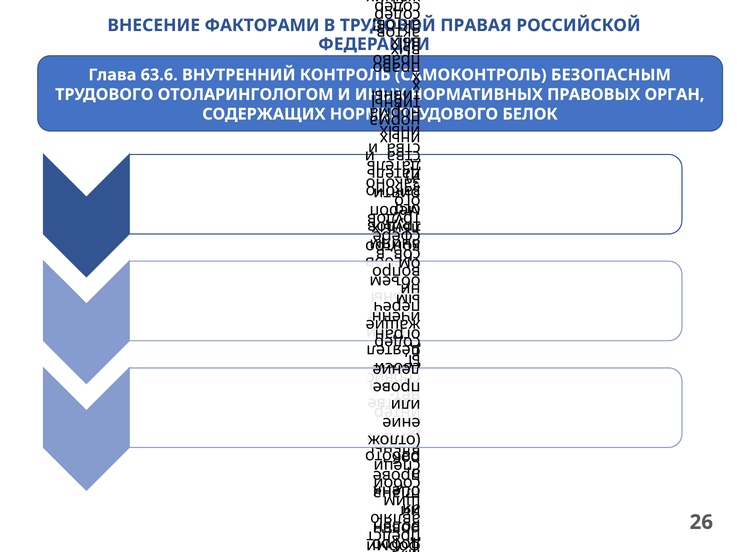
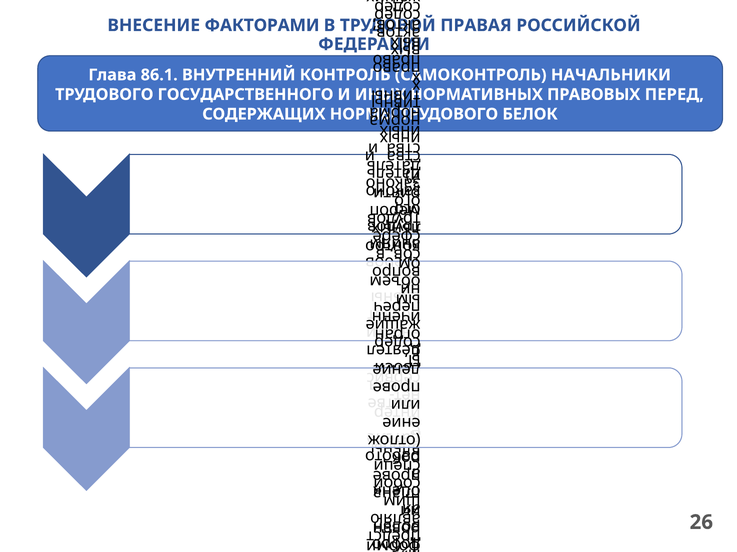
63.6: 63.6 -> 86.1 (159, 75)
БЕЗОПАСНЫМ: БЕЗОПАСНЫМ -> НАЧАЛЬНИКИ (611, 75)
ОТОЛАРИНГОЛОГОМ: ОТОЛАРИНГОЛОГОМ -> ГОСУДАРСТВЕННОГО (246, 95)
ОРГАН: ОРГАН -> ПЕРЕД (674, 95)
